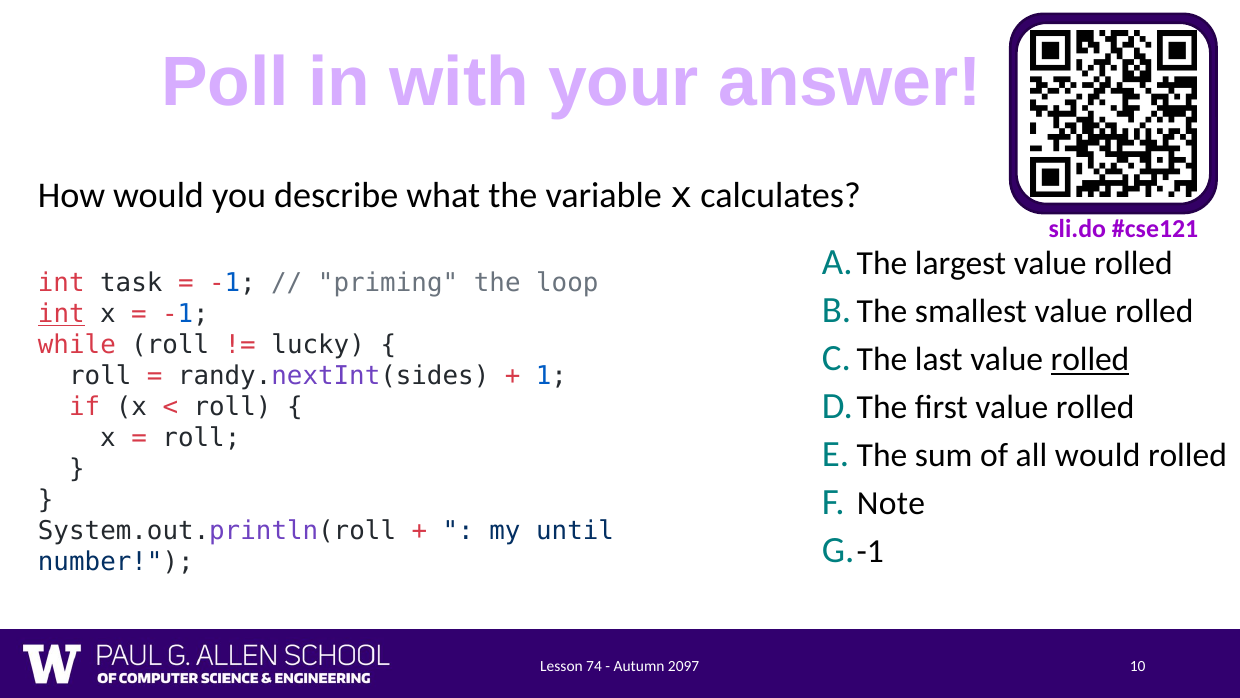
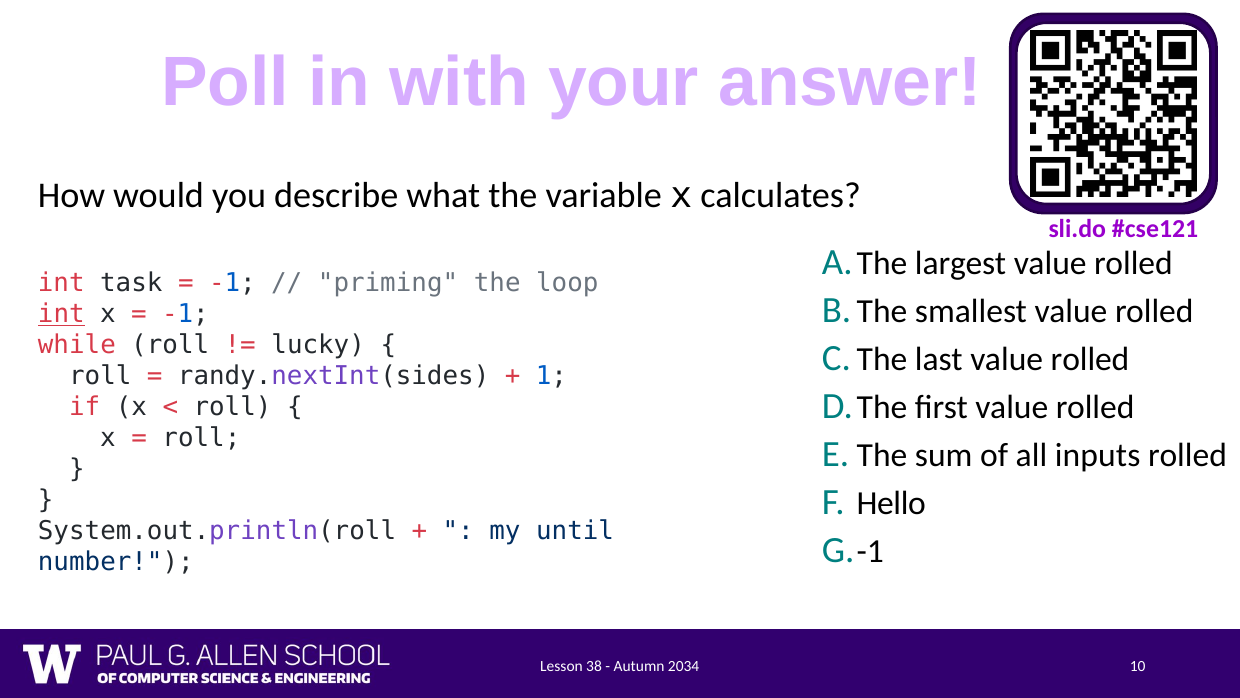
rolled underline: present -> none (1090, 359)
all would: would -> inputs (1098, 455)
Note: Note -> Hello (891, 503)
74: 74 -> 38 (594, 666)
2097: 2097 -> 2034 (684, 666)
